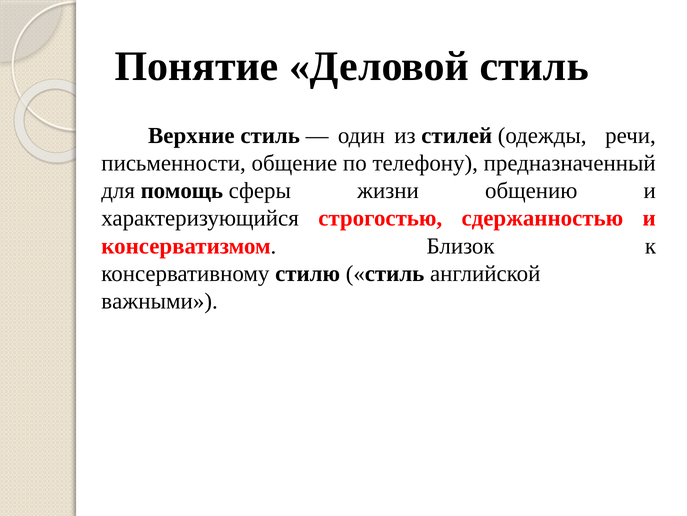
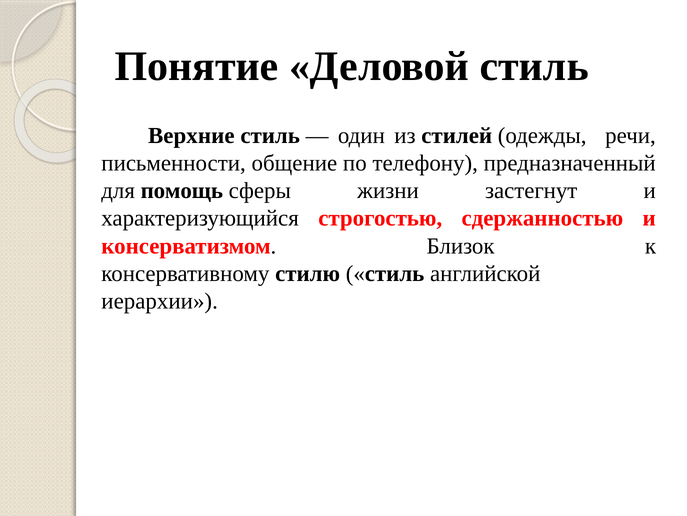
общению: общению -> застегнут (531, 191)
важными: важными -> иерархии (160, 301)
